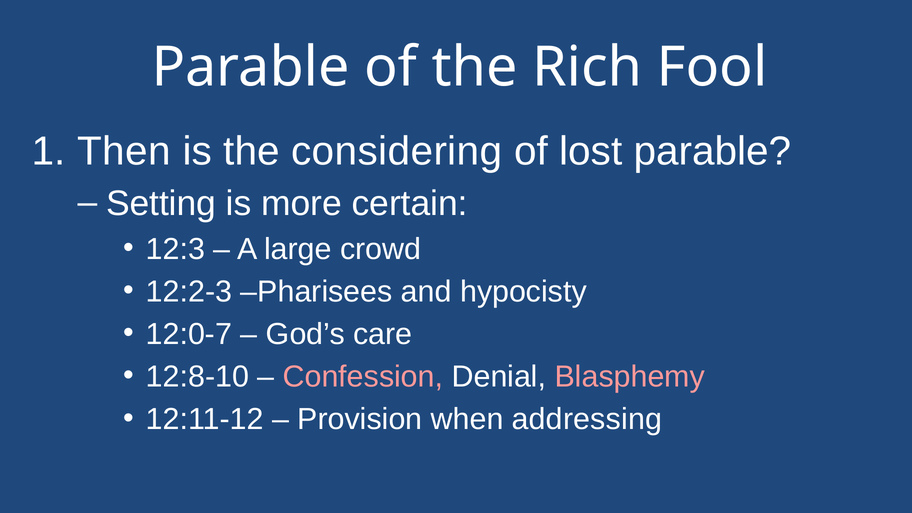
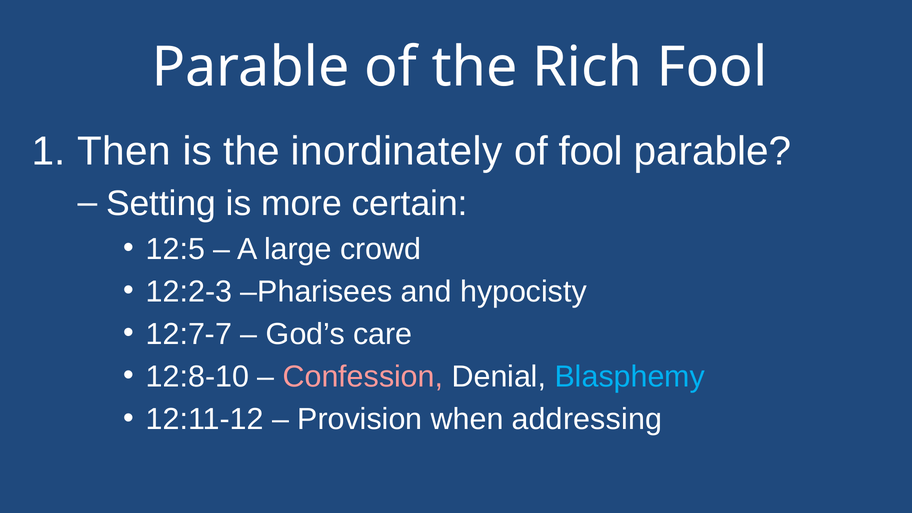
considering: considering -> inordinately (397, 151)
of lost: lost -> fool (591, 151)
12:3: 12:3 -> 12:5 (175, 249)
12:0-7: 12:0-7 -> 12:7-7 (189, 334)
Blasphemy colour: pink -> light blue (630, 377)
